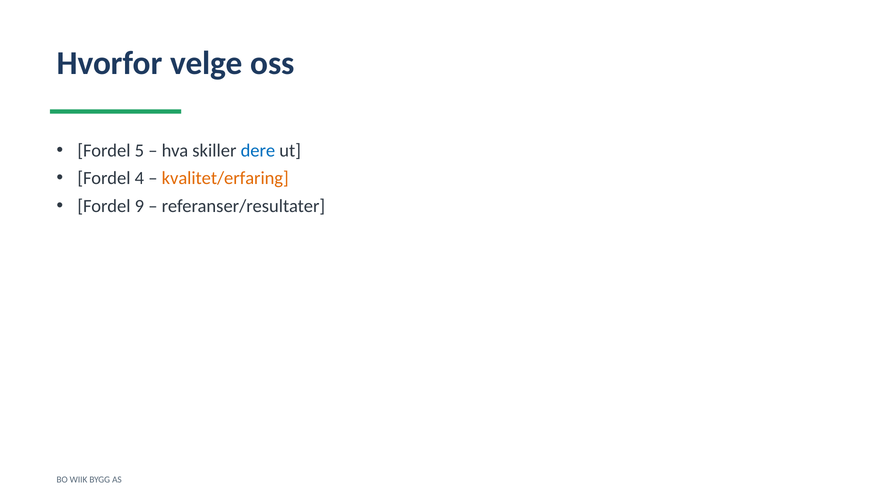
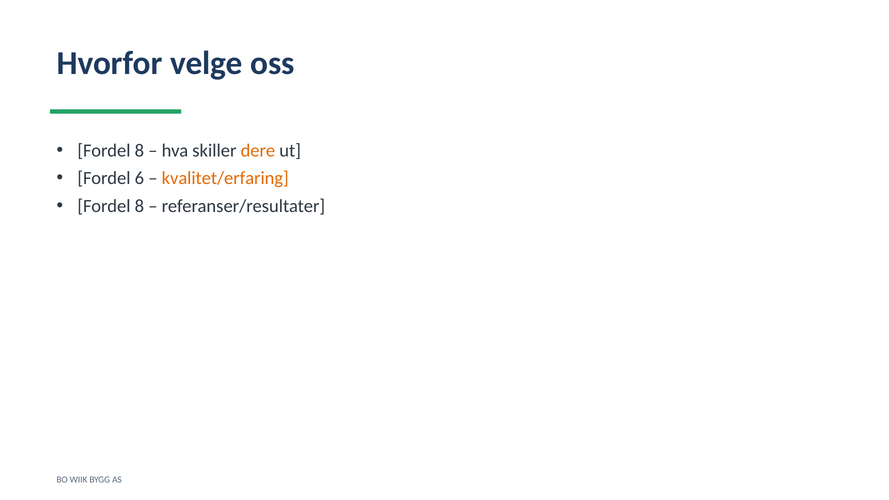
5: 5 -> 8 (139, 151)
dere colour: blue -> orange (258, 151)
4: 4 -> 6 (139, 178)
9: 9 -> 8 (139, 206)
